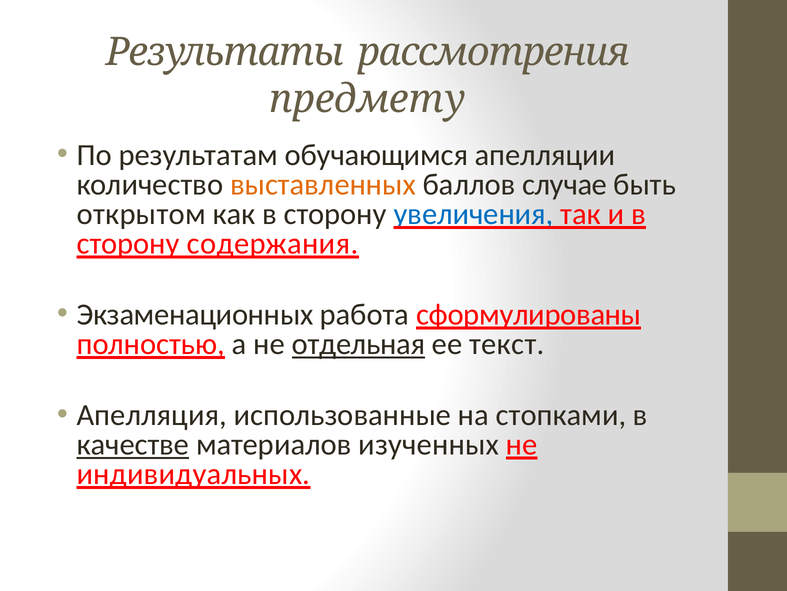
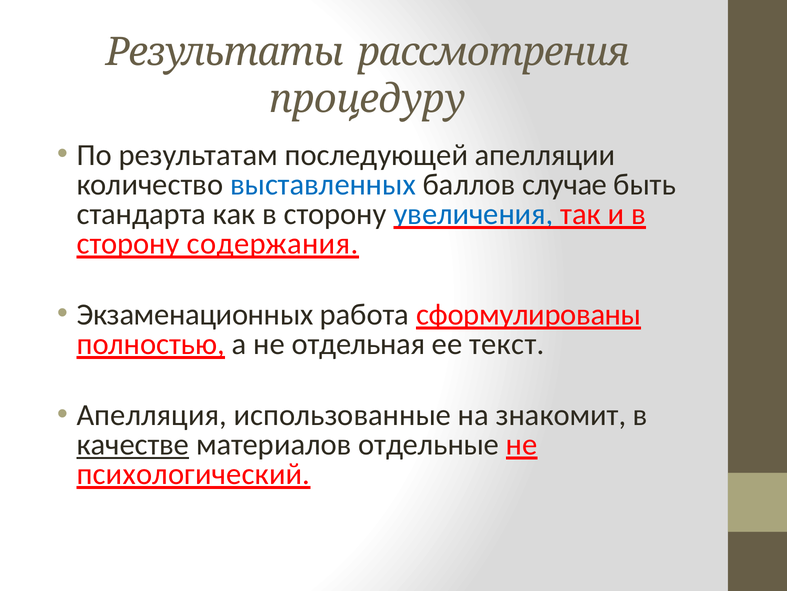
предмету: предмету -> процедуру (367, 99)
обучающимся: обучающимся -> последующей (376, 155)
выставленных colour: orange -> blue (323, 184)
открытом: открытом -> стандарта (141, 214)
отдельная underline: present -> none (359, 344)
стопками: стопками -> знакомит (561, 415)
изученных: изученных -> отдельные (429, 444)
индивидуальных: индивидуальных -> психологический (193, 474)
